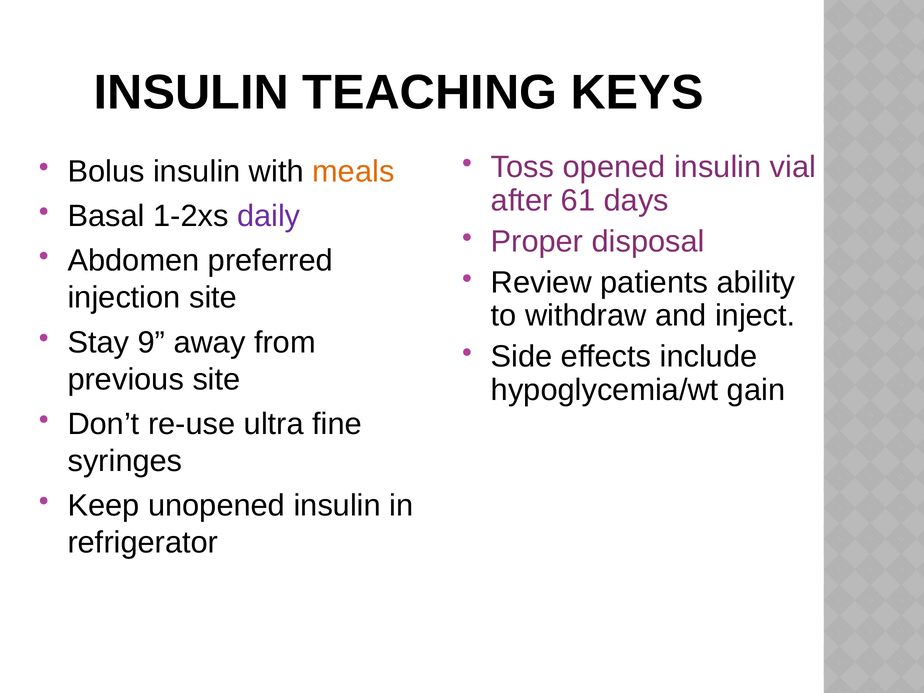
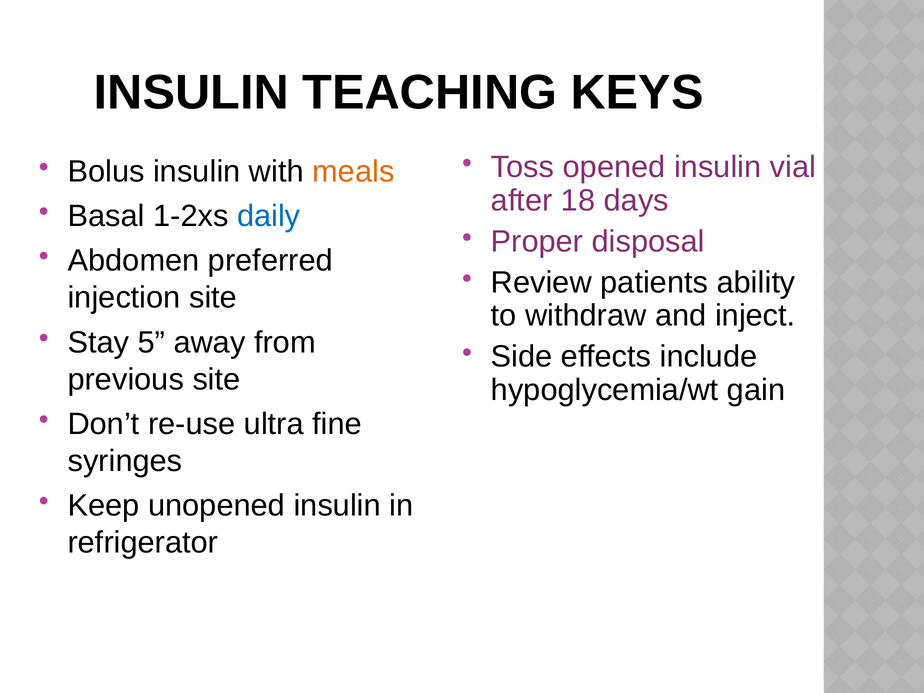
61: 61 -> 18 (578, 200)
daily colour: purple -> blue (269, 216)
9: 9 -> 5 (151, 342)
